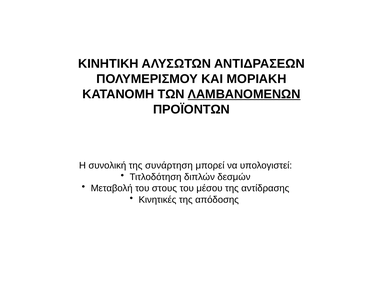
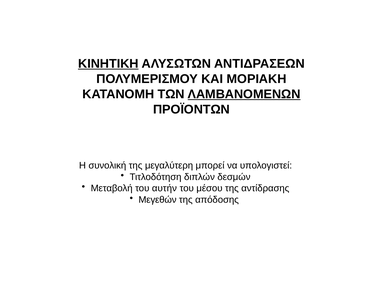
ΚΙΝΗΤΙΚΗ underline: none -> present (108, 64)
συνάρτηση: συνάρτηση -> μεγαλύτερη (169, 166)
στους: στους -> αυτήν (164, 188)
Κινητικές: Κινητικές -> Μεγεθών (158, 200)
